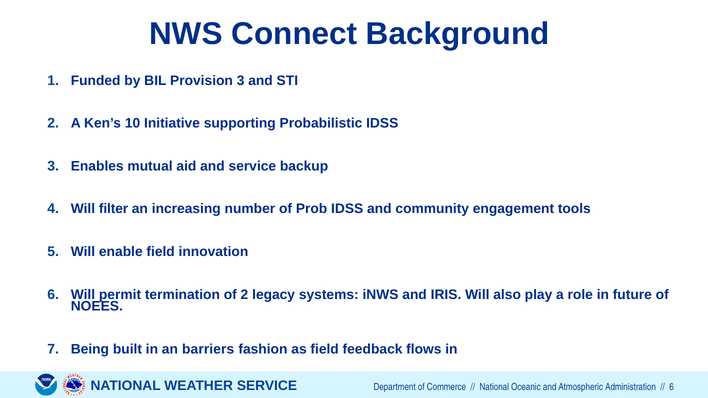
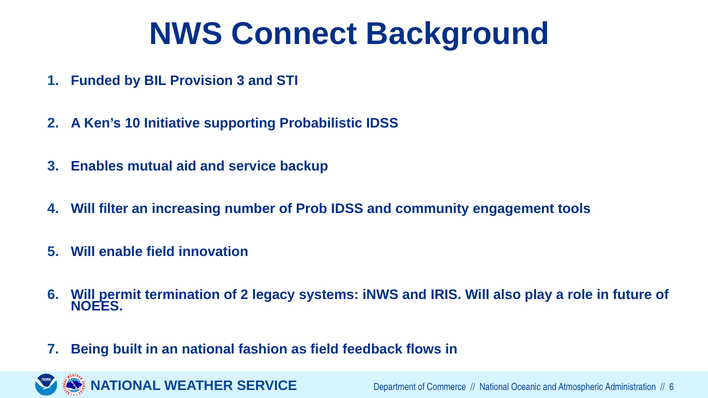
an barriers: barriers -> national (208, 349)
